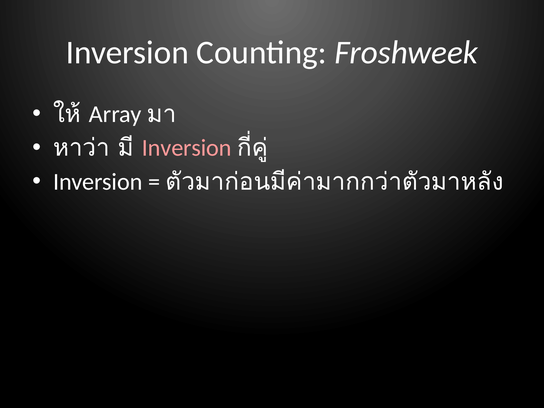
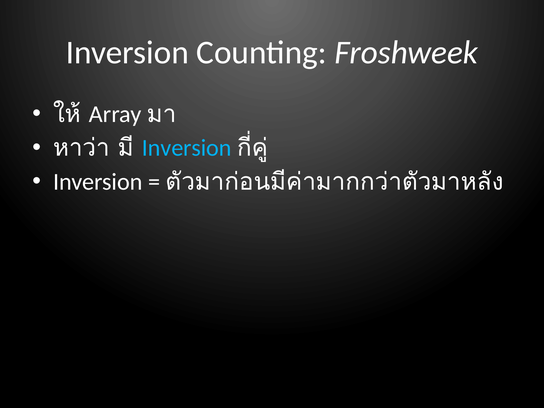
Inversion colour: pink -> light blue (187, 148)
